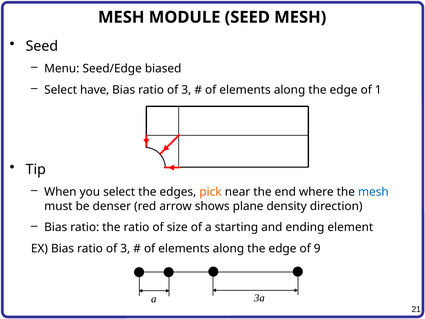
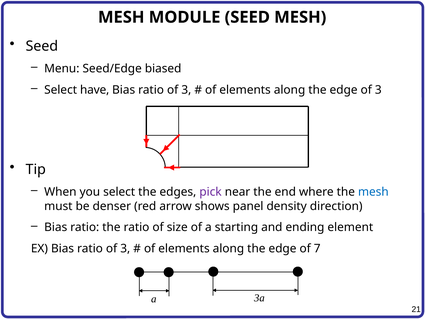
edge of 1: 1 -> 3 (378, 90)
pick colour: orange -> purple (211, 192)
plane: plane -> panel (248, 206)
9: 9 -> 7 (317, 248)
